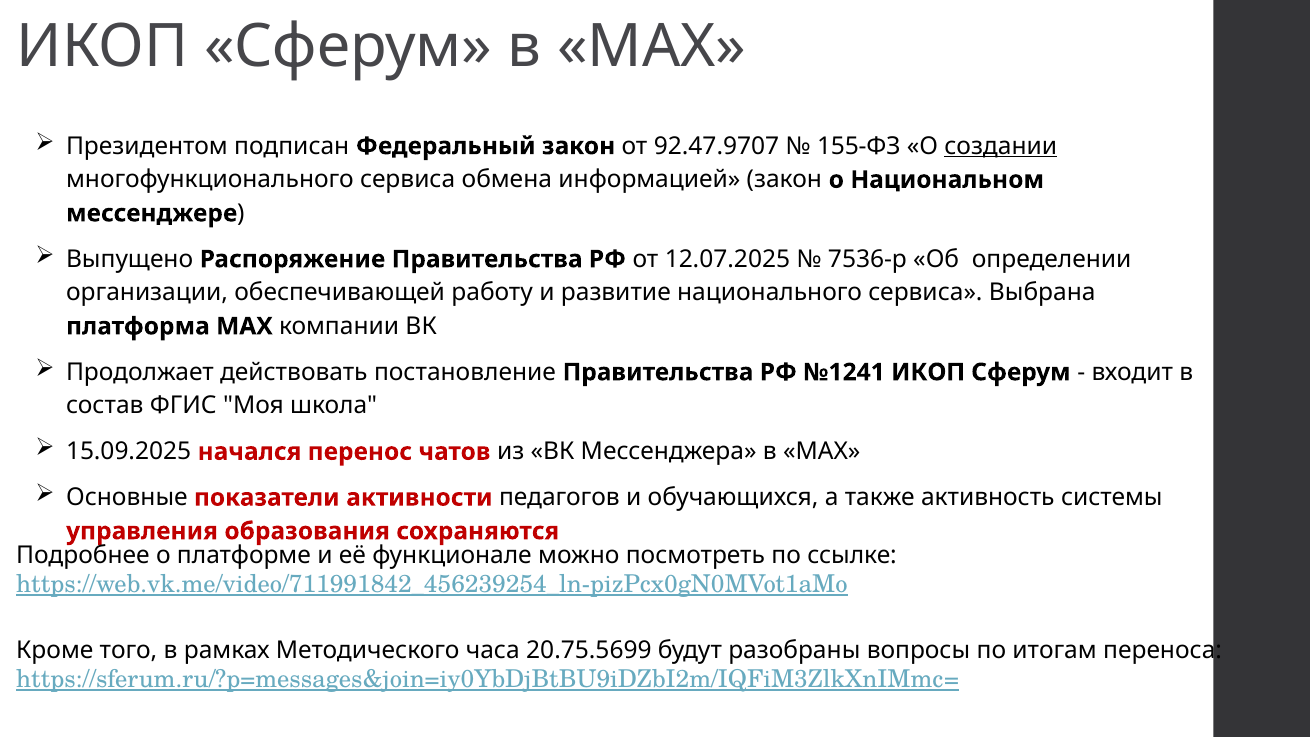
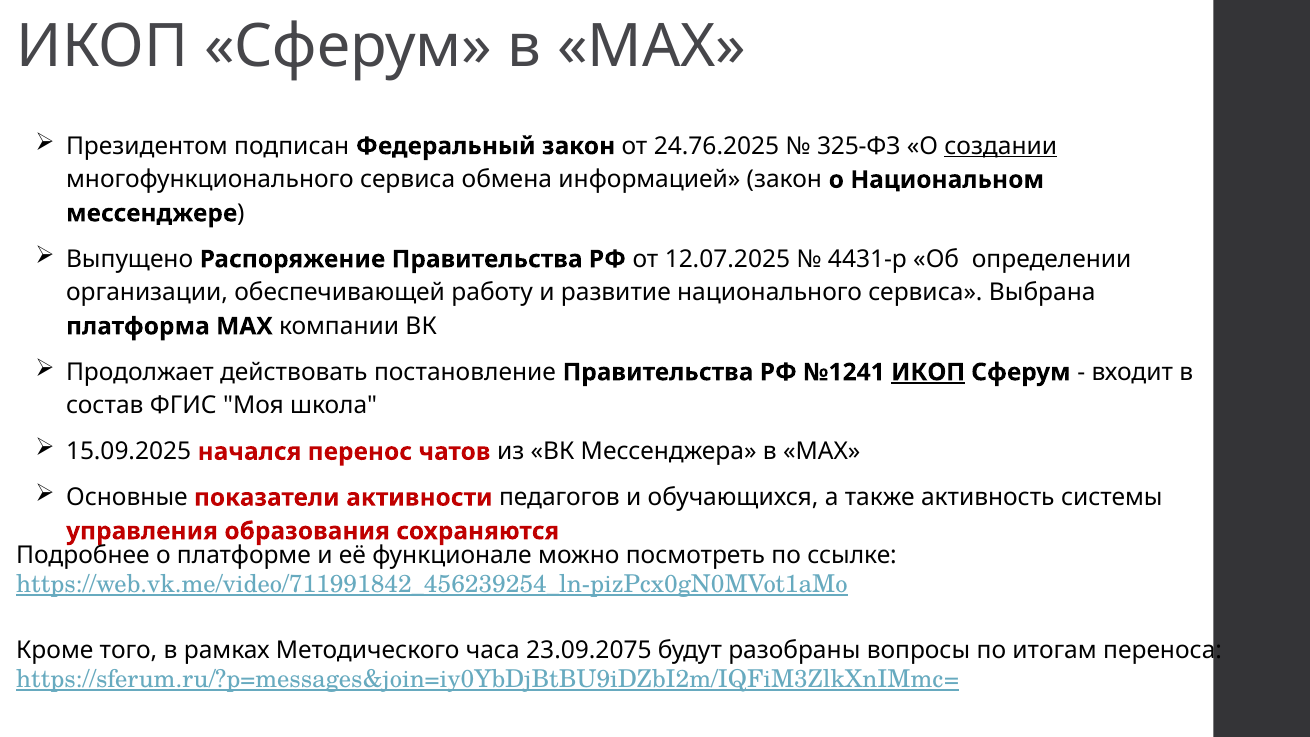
92.47.9707: 92.47.9707 -> 24.76.2025 (717, 146)
155-ФЗ: 155-ФЗ -> 325-ФЗ (859, 146)
7536-р: 7536-р -> 4431-р (867, 259)
ИКОП underline: none -> present (928, 372)
20.75.5699: 20.75.5699 -> 23.09.2075 (589, 650)
